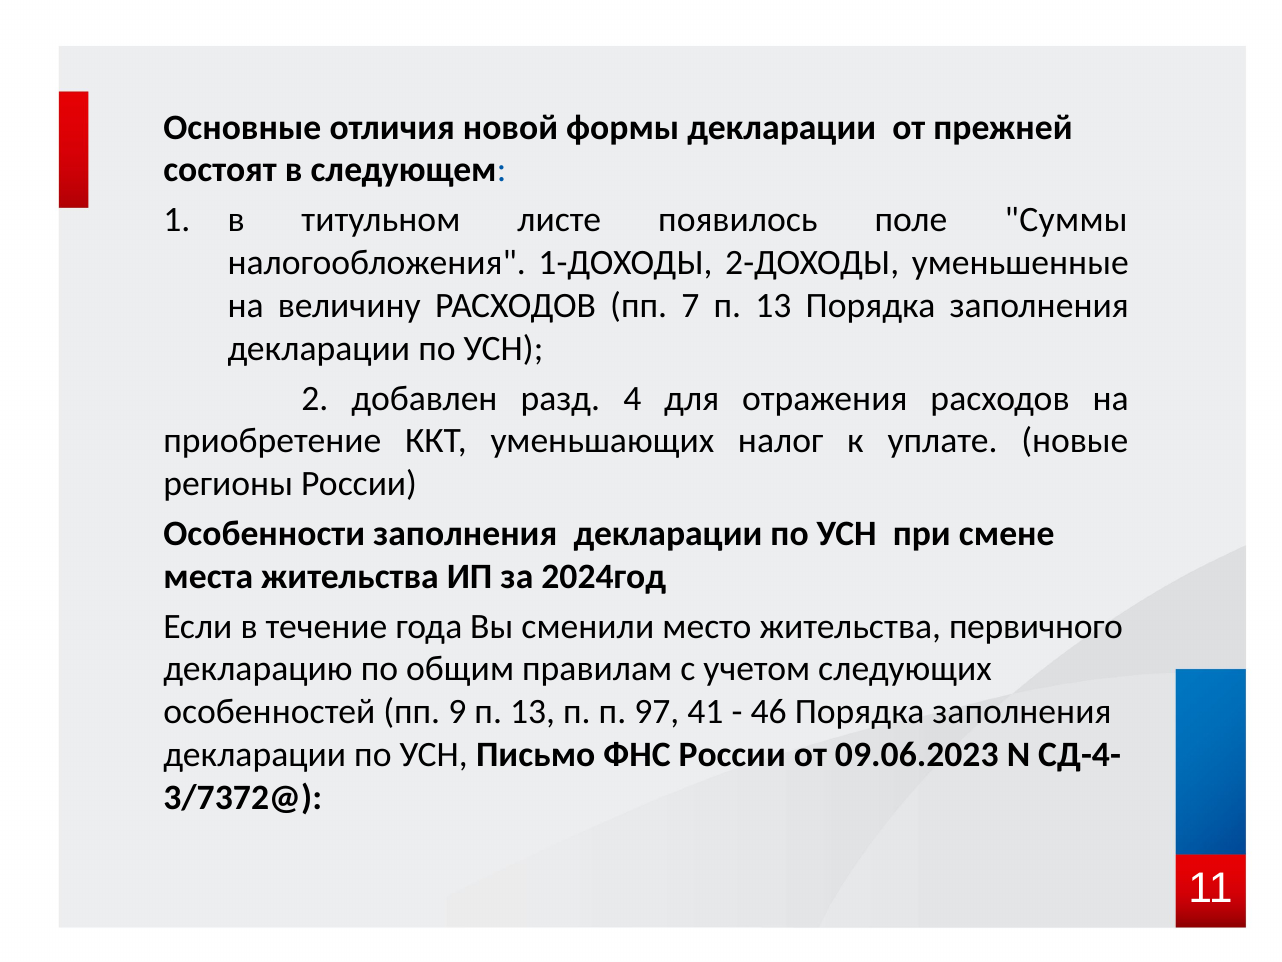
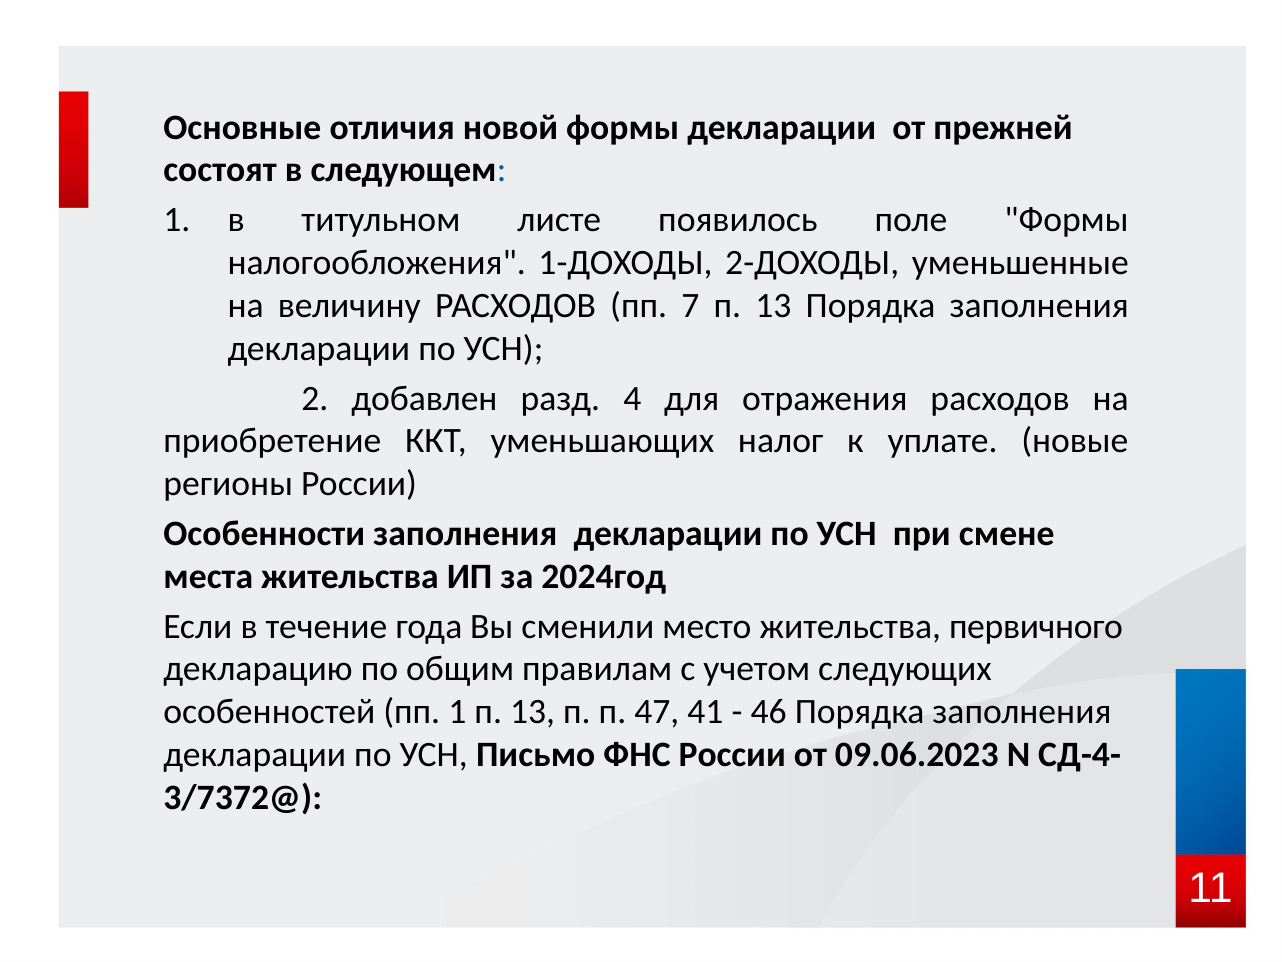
поле Суммы: Суммы -> Формы (1066, 220)
пп 9: 9 -> 1 (457, 712)
97: 97 -> 47 (657, 712)
